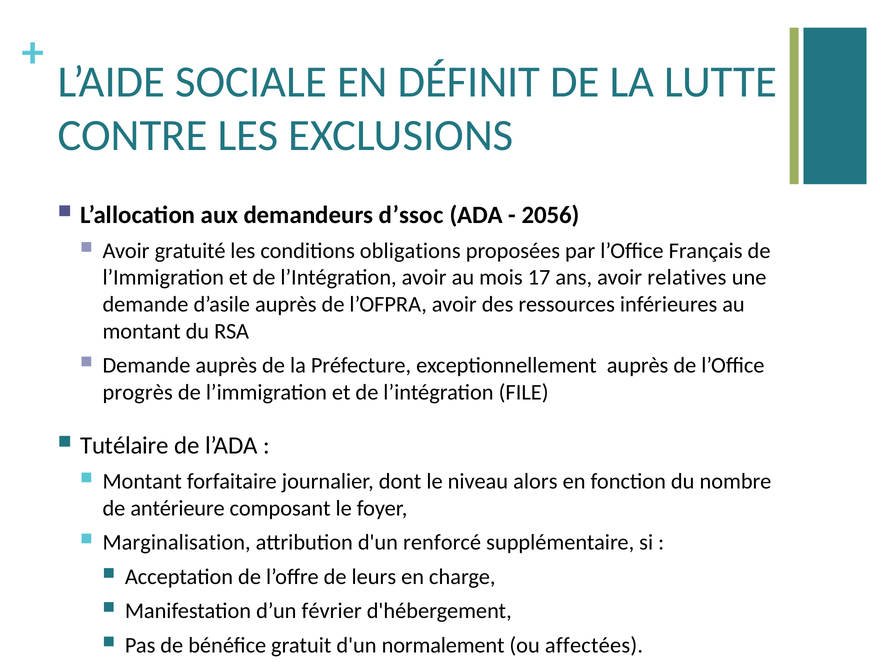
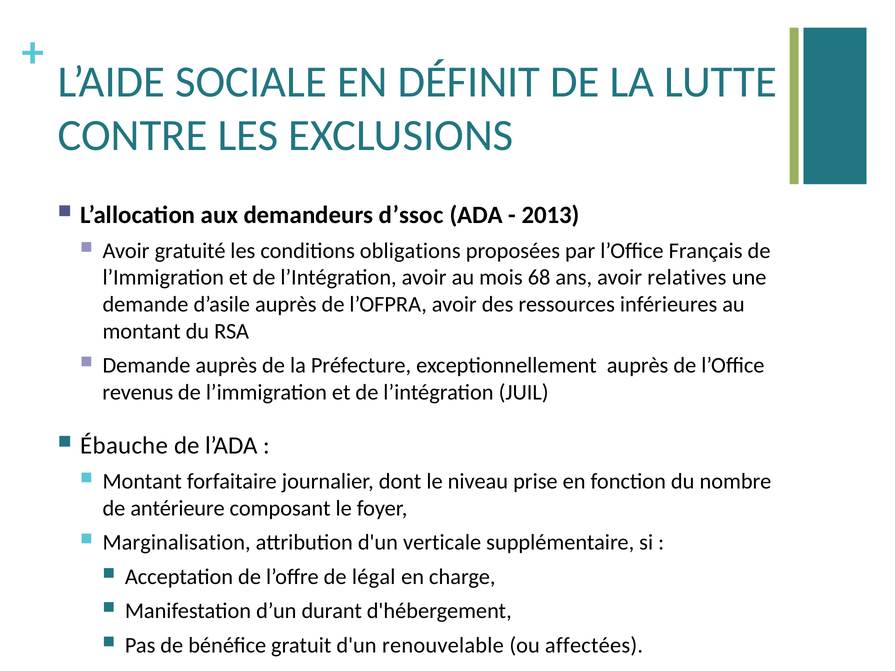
2056: 2056 -> 2013 (551, 215)
17: 17 -> 68 (539, 278)
progrès: progrès -> revenus (138, 392)
FILE: FILE -> JUIL (524, 392)
Tutélaire: Tutélaire -> Ébauche (124, 446)
alors: alors -> prise (535, 482)
renforcé: renforcé -> verticale (442, 543)
leurs: leurs -> légal (374, 577)
février: février -> durant (332, 611)
normalement: normalement -> renouvelable (443, 646)
